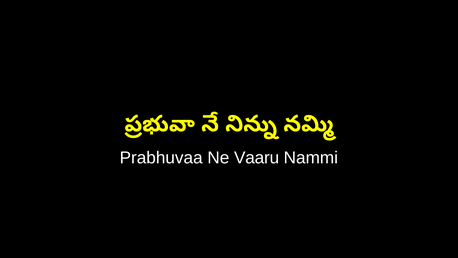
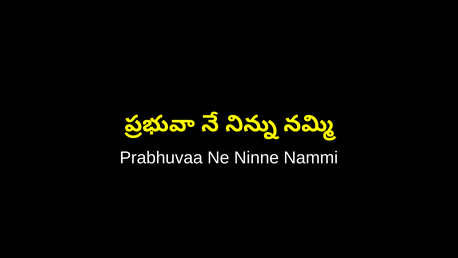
Vaaru: Vaaru -> Ninne (257, 157)
